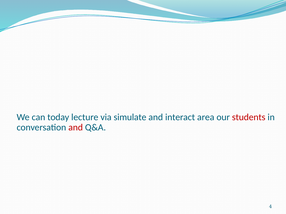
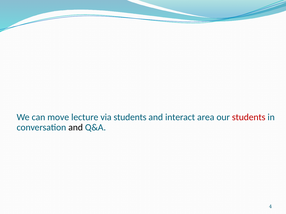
today: today -> move (58, 117)
via simulate: simulate -> students (130, 117)
and colour: red -> black (76, 128)
